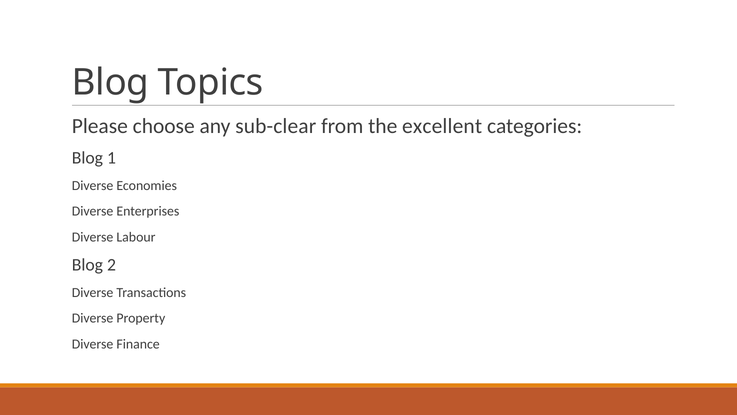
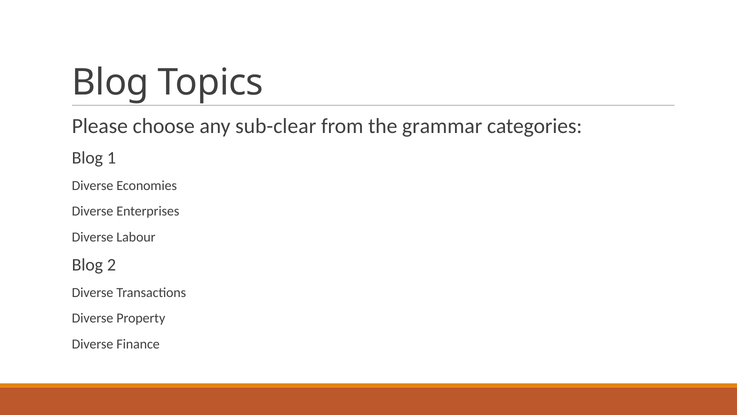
excellent: excellent -> grammar (442, 126)
